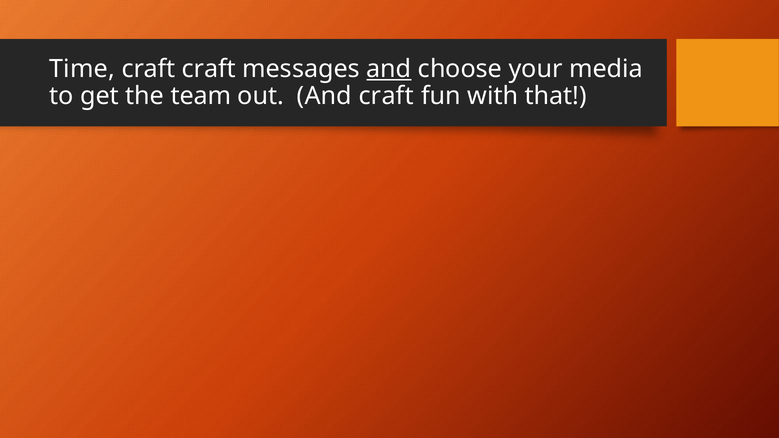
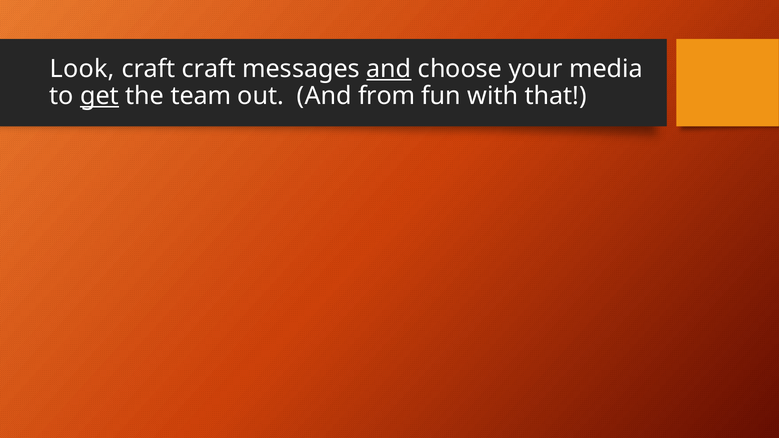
Time: Time -> Look (82, 69)
get underline: none -> present (99, 96)
And craft: craft -> from (387, 96)
